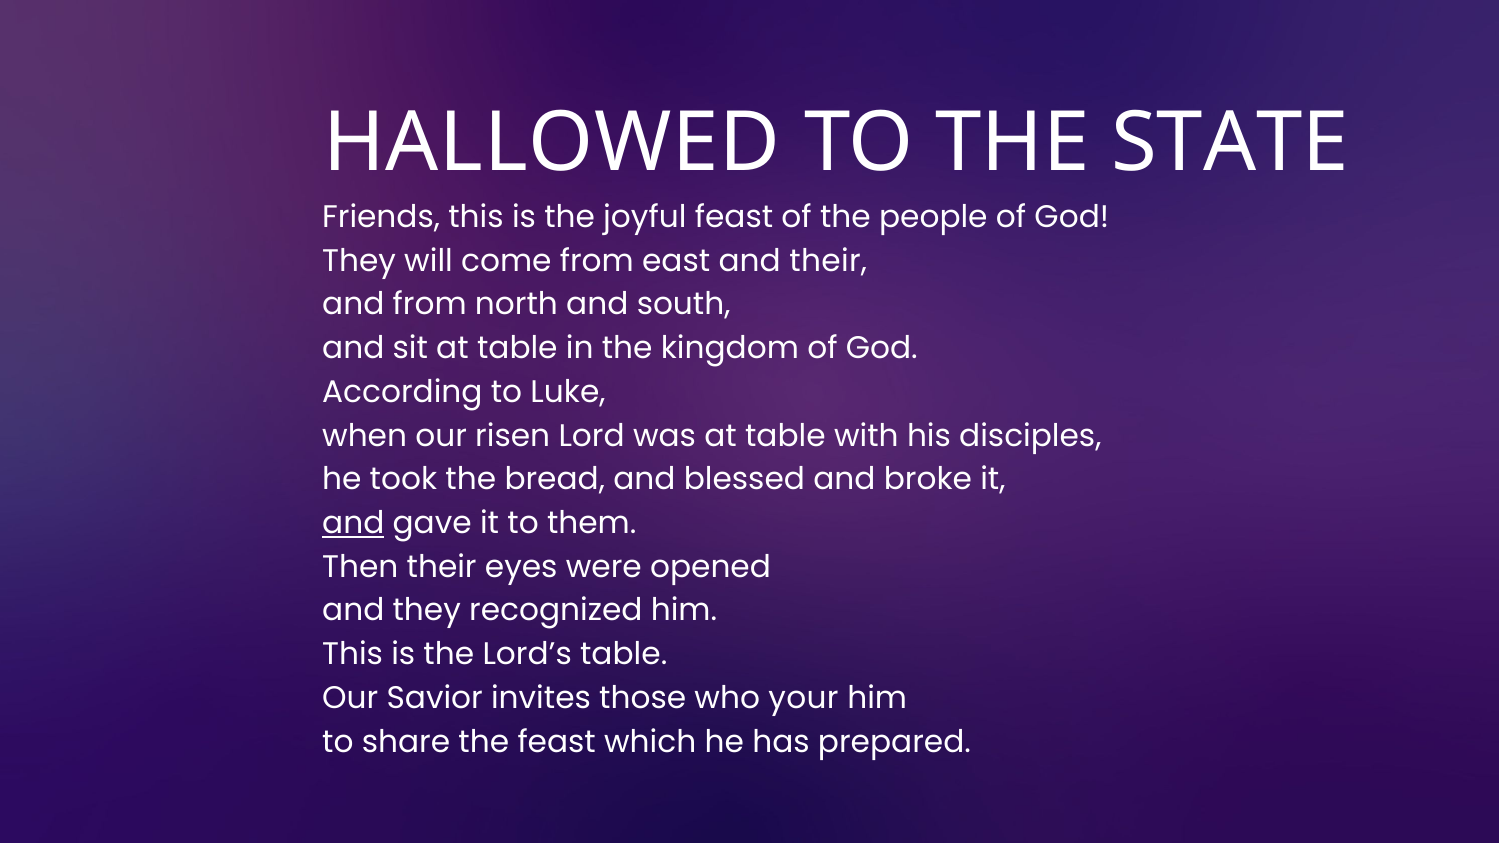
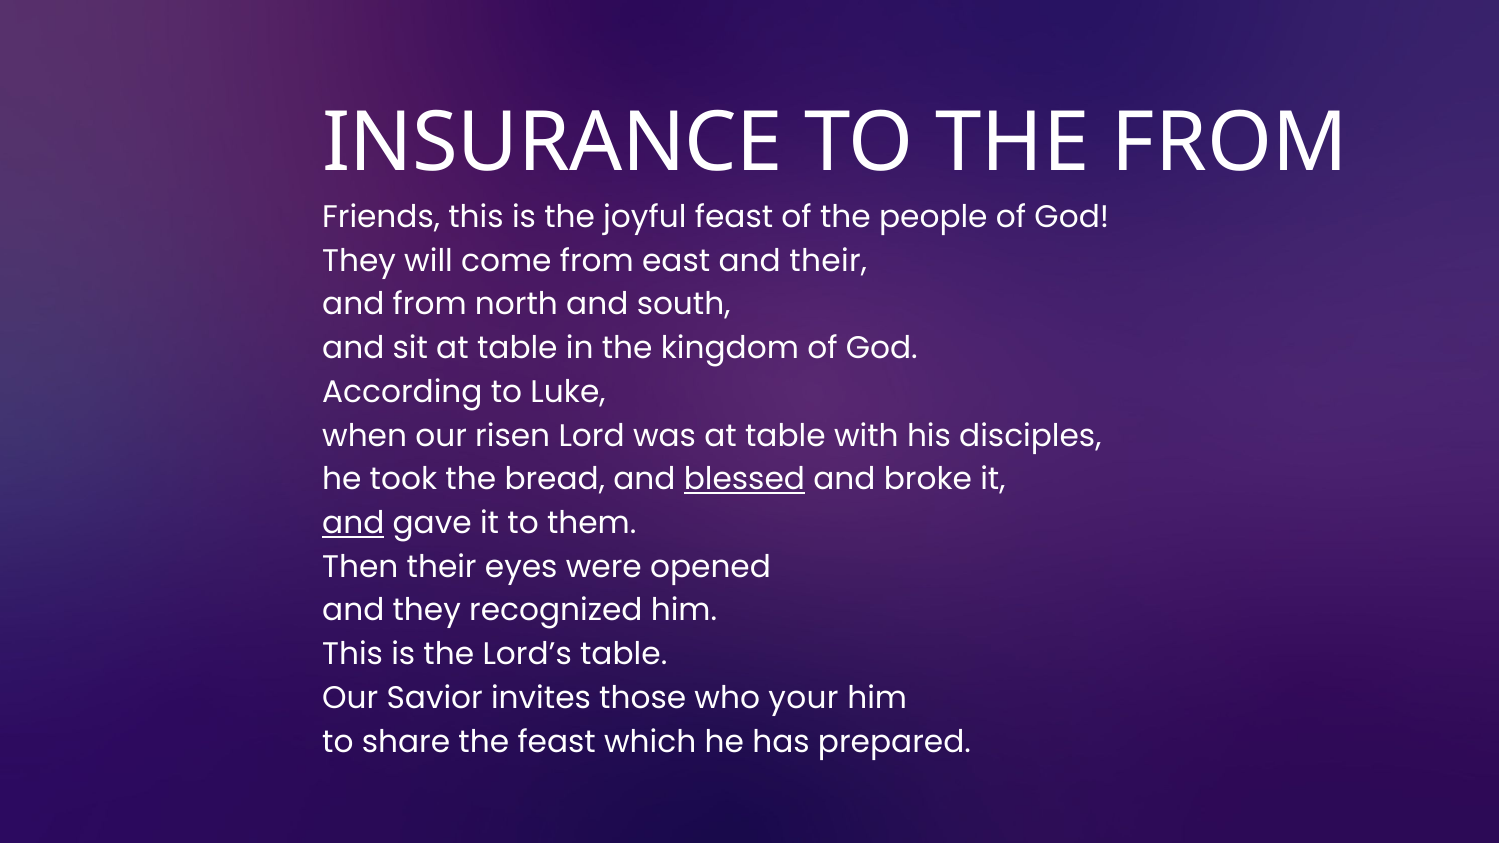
HALLOWED: HALLOWED -> INSURANCE (553, 143)
THE STATE: STATE -> FROM (1230, 143)
blessed underline: none -> present (744, 480)
